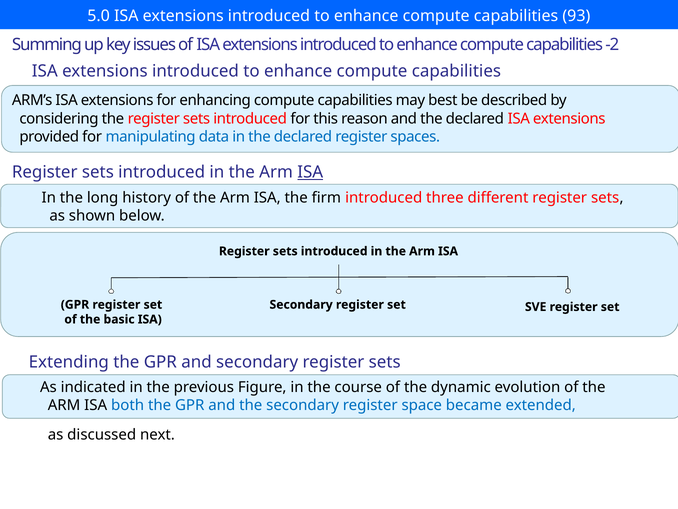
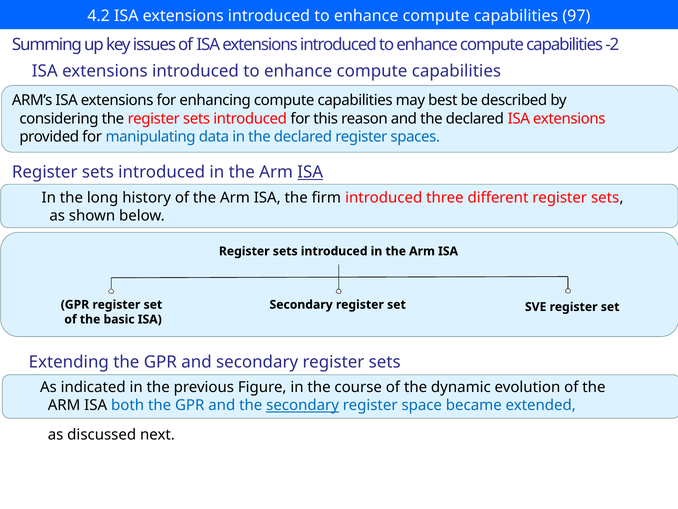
5.0: 5.0 -> 4.2 (99, 16)
93: 93 -> 97 (576, 16)
secondary underline: none -> present (303, 405)
